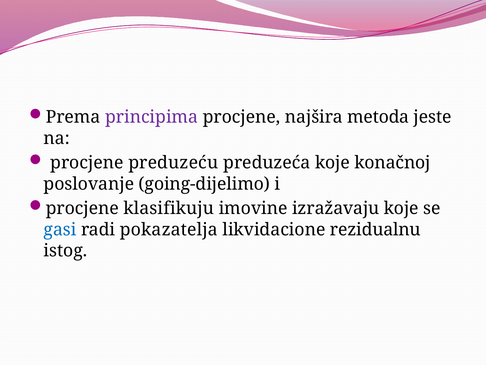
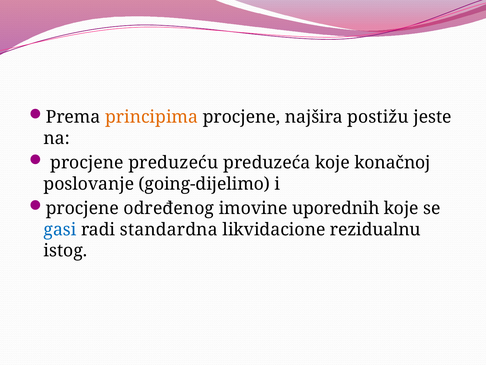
principima colour: purple -> orange (152, 117)
metoda: metoda -> postižu (378, 117)
klasifikuju: klasifikuju -> određenog (169, 208)
izražavaju: izražavaju -> uporednih (336, 208)
pokazatelja: pokazatelja -> standardna (169, 229)
